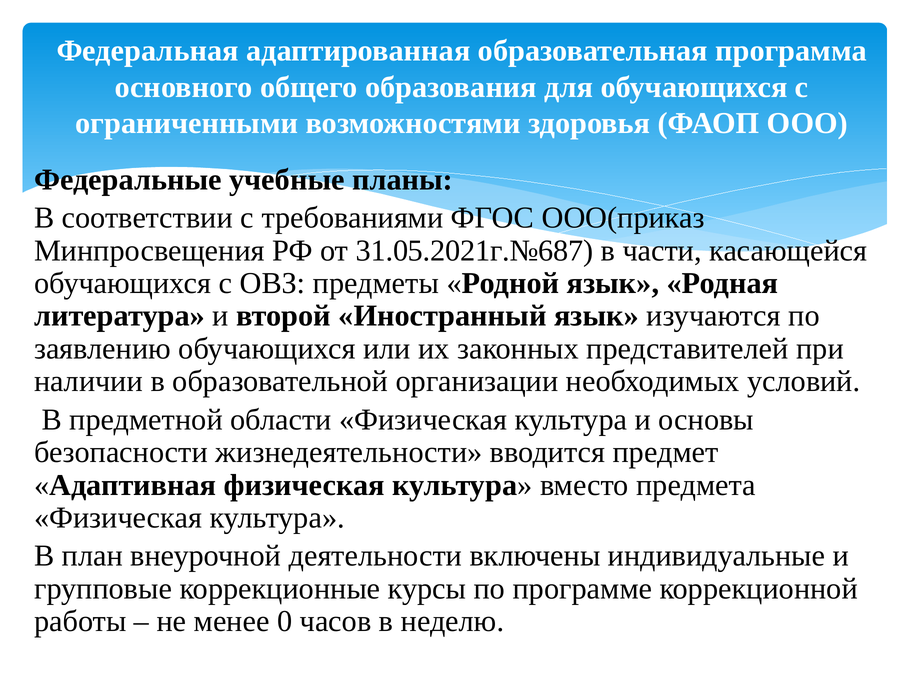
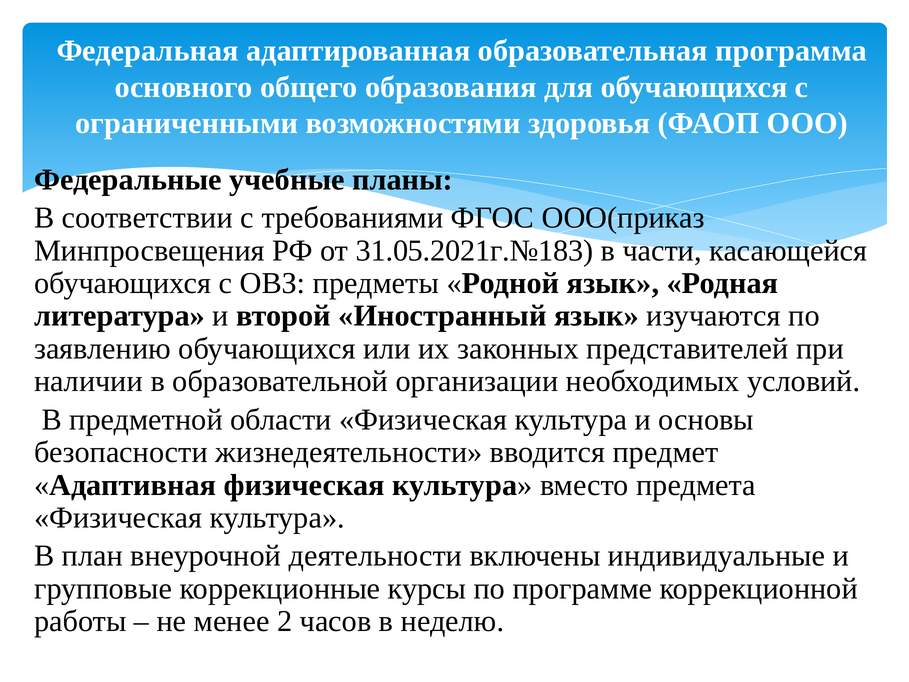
31.05.2021г.№687: 31.05.2021г.№687 -> 31.05.2021г.№183 (475, 250)
0: 0 -> 2 (285, 621)
